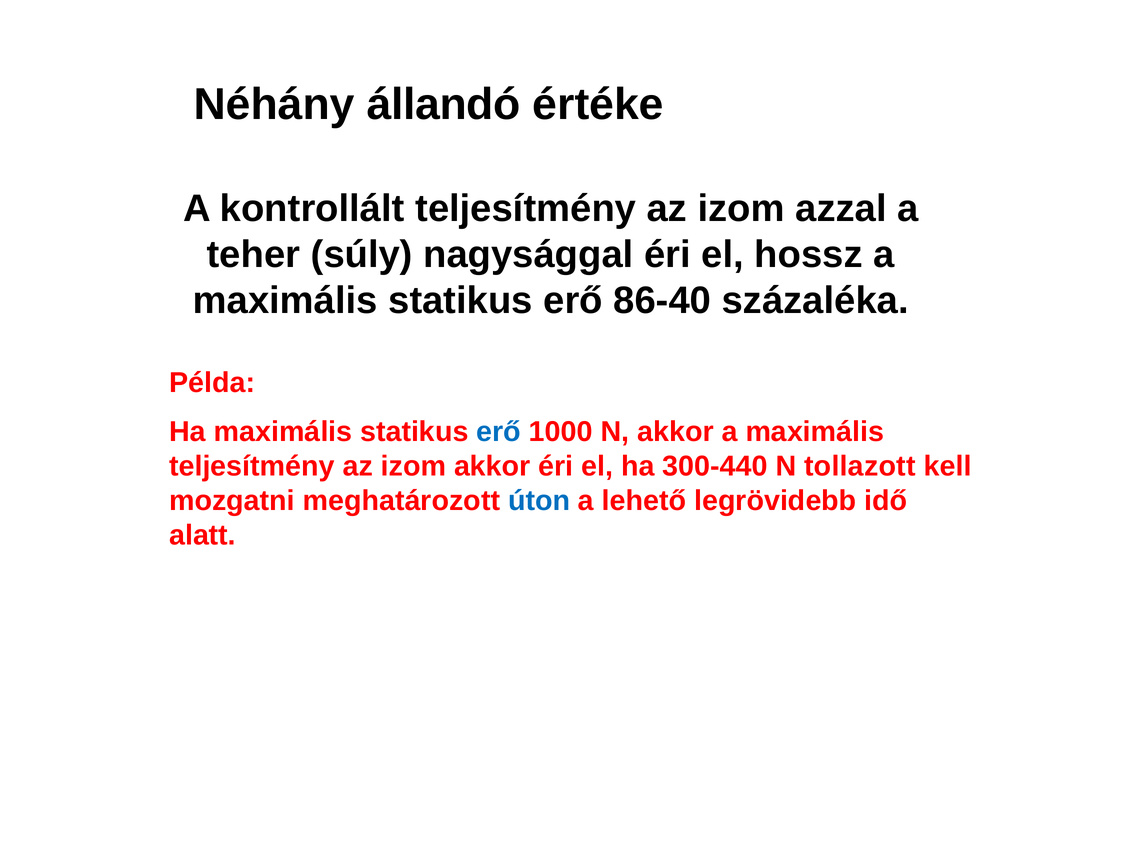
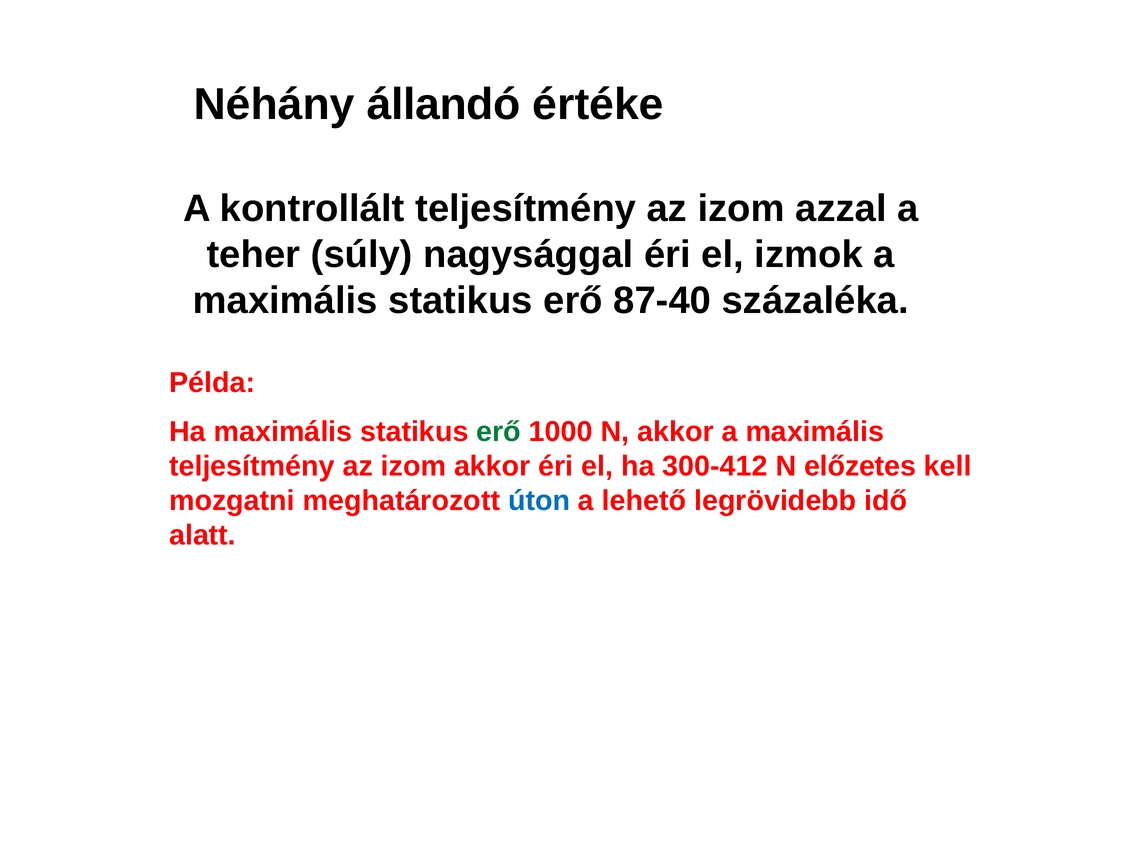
hossz: hossz -> izmok (809, 254)
86-40: 86-40 -> 87-40 (662, 300)
erő colour: blue -> green (499, 431)
300-440: 300-440 -> 300-412 (715, 466)
tollazott: tollazott -> előzetes (860, 466)
